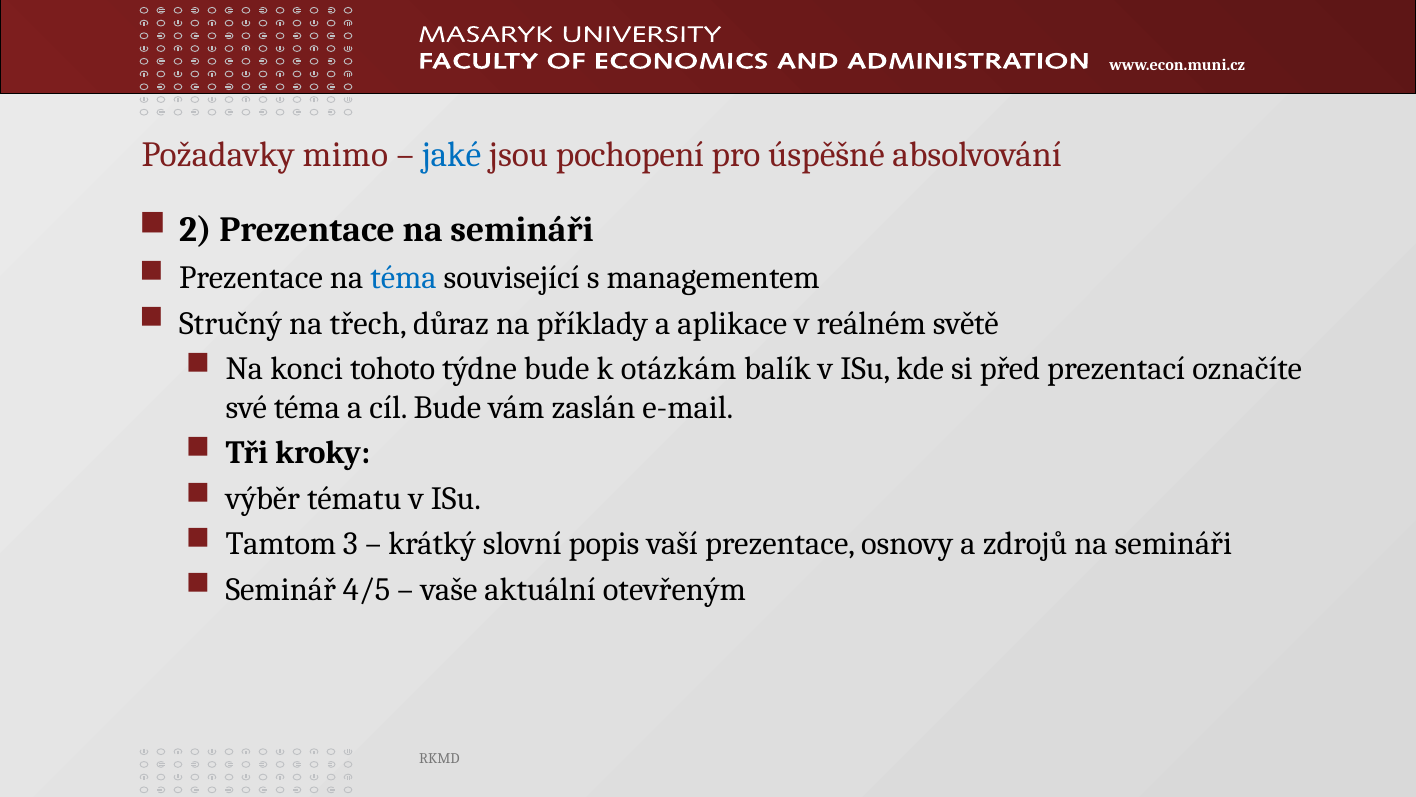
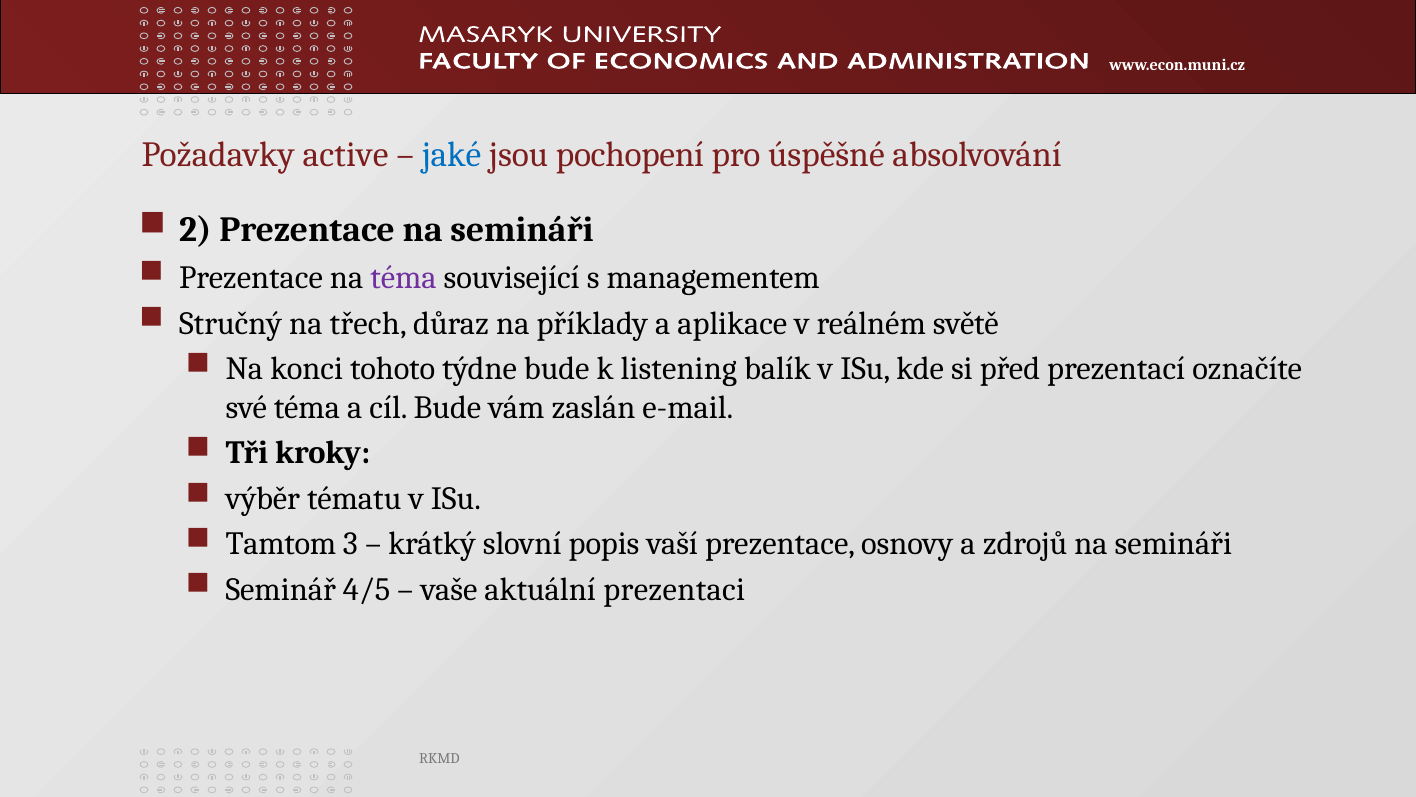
mimo: mimo -> active (345, 154)
téma colour: blue -> purple (403, 277)
otázkám: otázkám -> listening (679, 369)
otevřeným: otevřeným -> prezentaci (674, 589)
